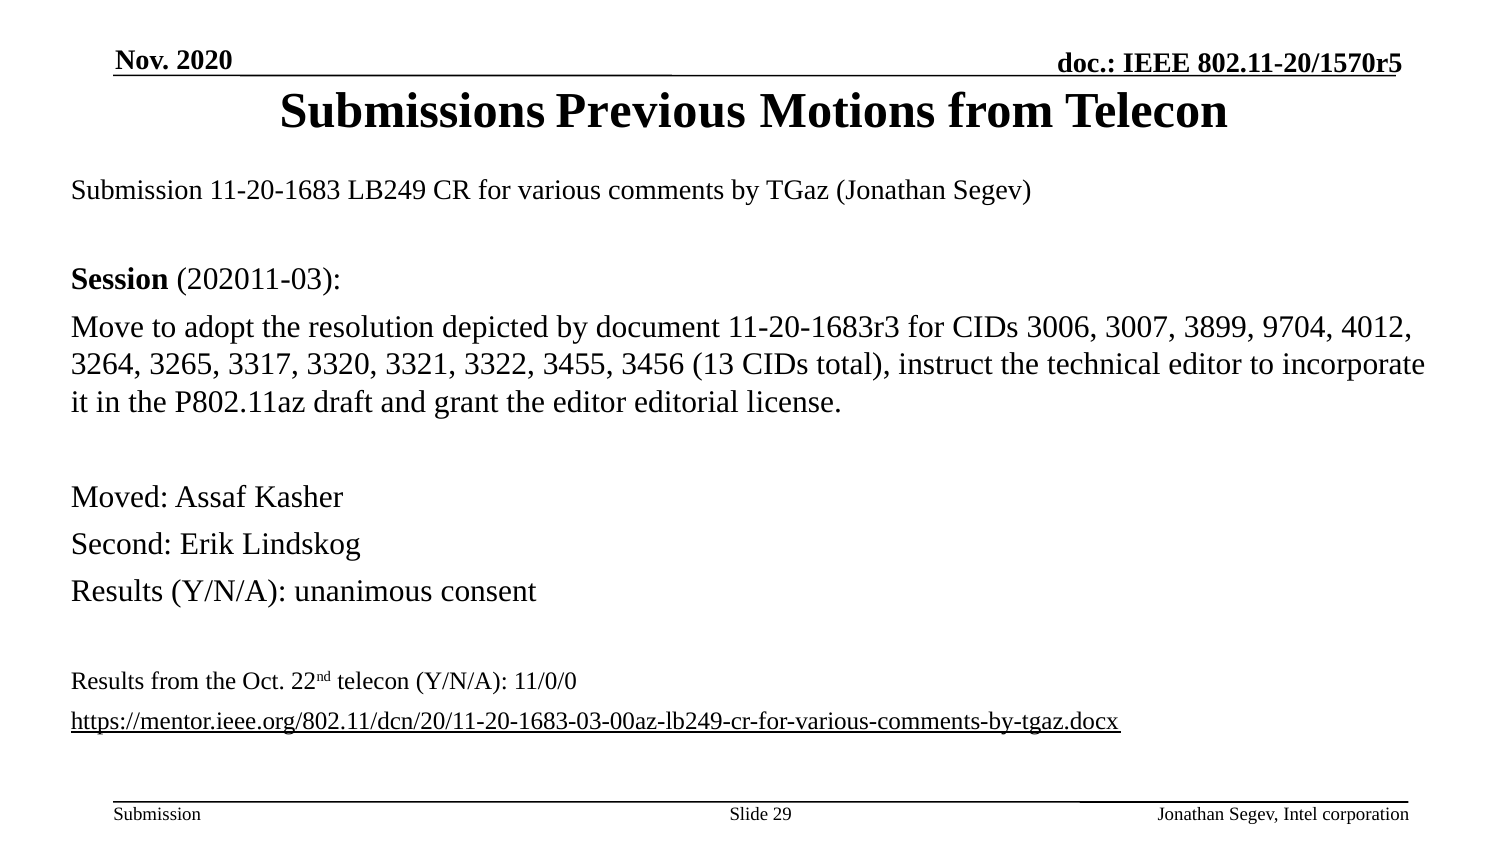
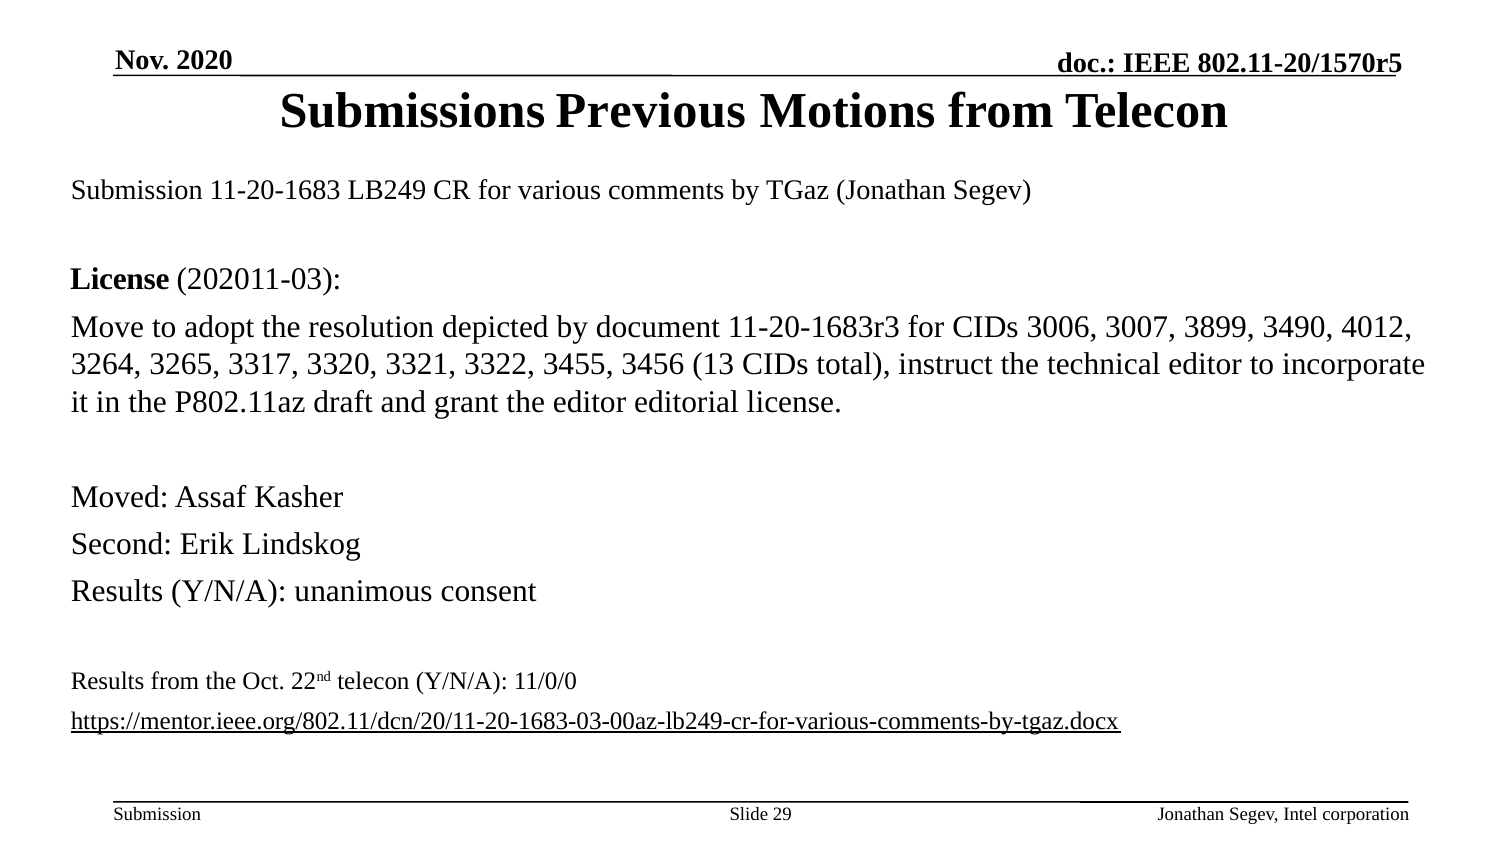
Session: Session -> License (120, 280)
9704: 9704 -> 3490 (1298, 327)
